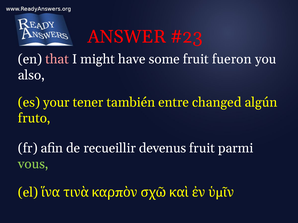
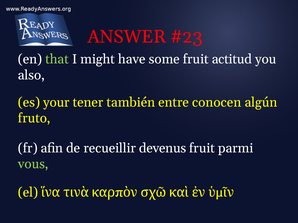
that colour: pink -> light green (57, 59)
fueron: fueron -> actitud (232, 59)
changed: changed -> conocen (217, 103)
